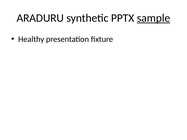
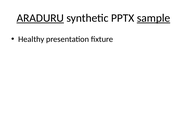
ARADURU underline: none -> present (40, 18)
